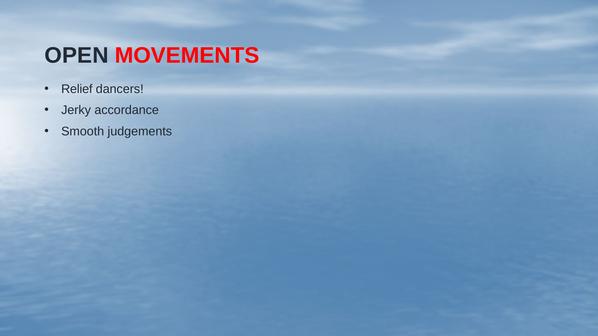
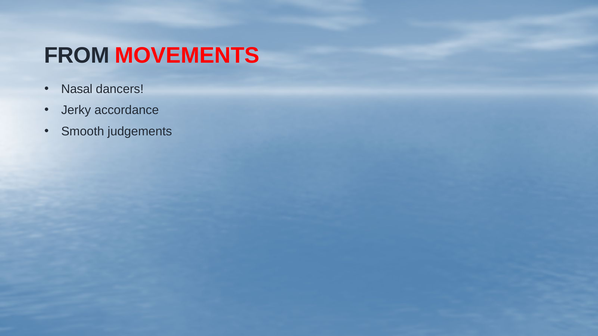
OPEN: OPEN -> FROM (77, 55)
Relief: Relief -> Nasal (77, 89)
